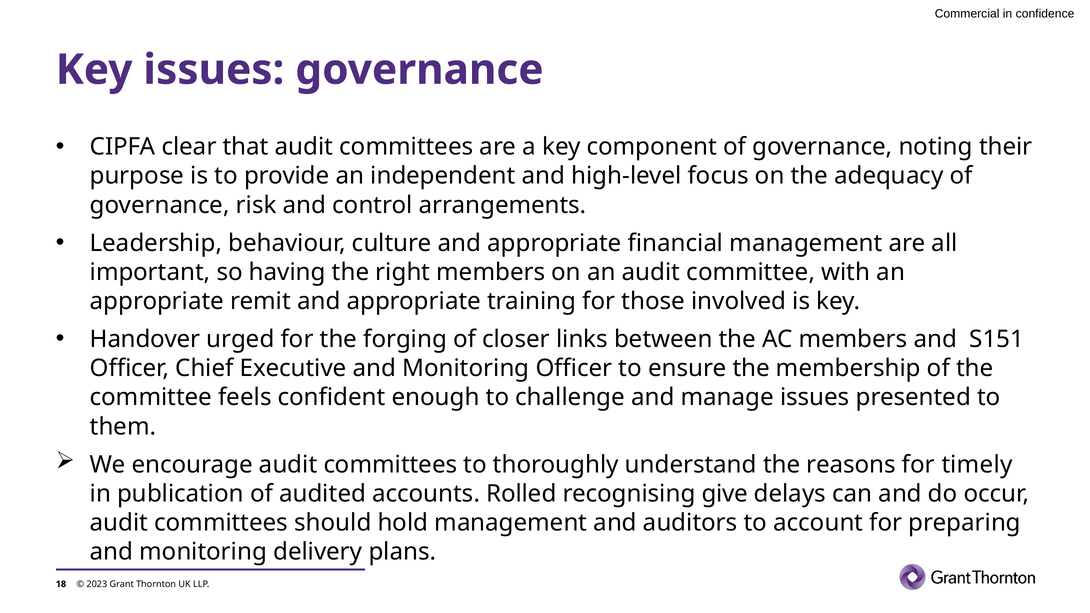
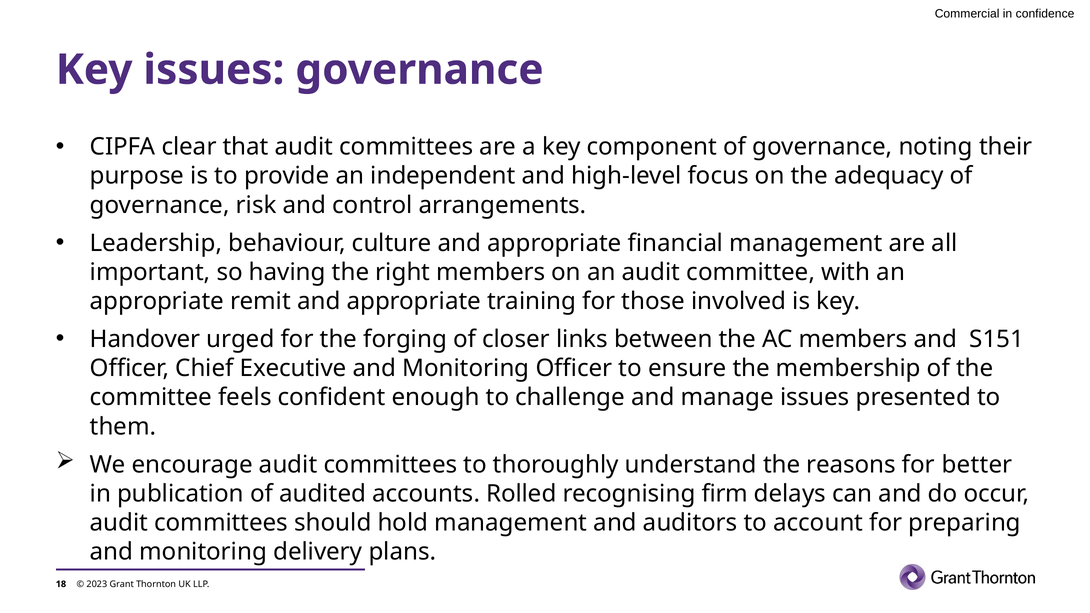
timely: timely -> better (977, 465)
give: give -> firm (725, 494)
